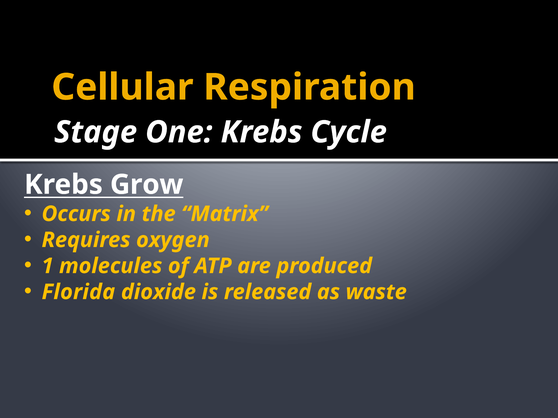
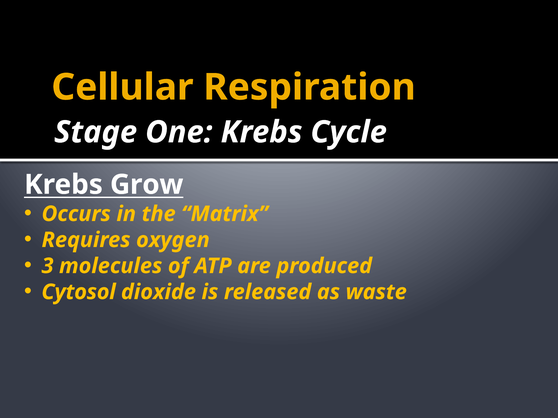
1: 1 -> 3 (48, 266)
Florida: Florida -> Cytosol (79, 292)
